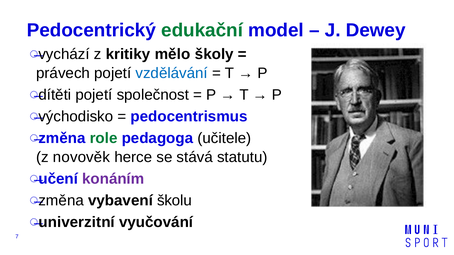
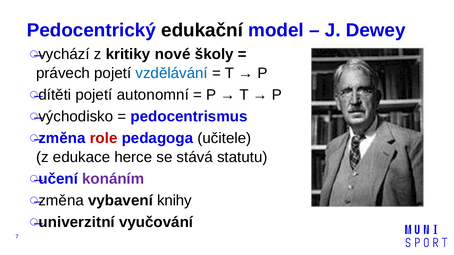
edukační colour: green -> black (202, 30)
mělo: mělo -> nové (173, 54)
společnost: společnost -> autonomní (153, 95)
role colour: green -> red (104, 138)
novověk: novověk -> edukace (82, 157)
školu: školu -> knihy (174, 201)
